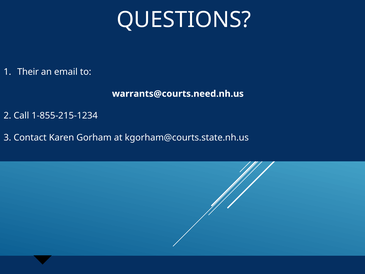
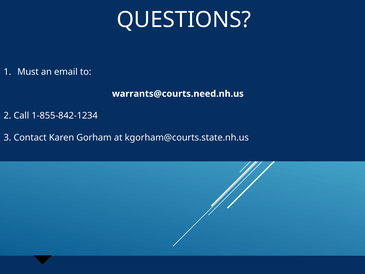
Their: Their -> Must (28, 72)
1-855-215-1234: 1-855-215-1234 -> 1-855-842-1234 (65, 116)
